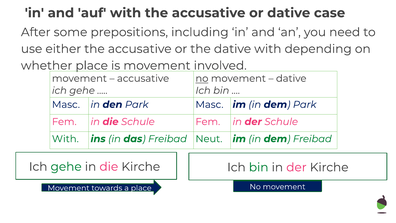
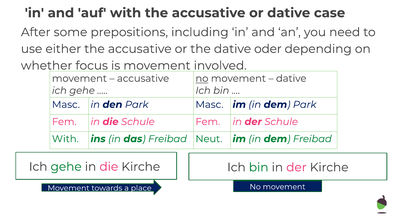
dative with: with -> oder (268, 49)
whether place: place -> focus (92, 66)
